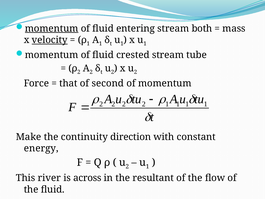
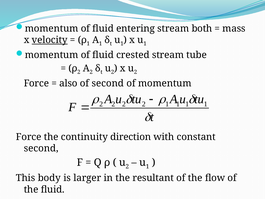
momentum underline: present -> none (52, 28)
that: that -> also (68, 83)
Make: Make -> Force (29, 137)
energy: energy -> second (41, 148)
river: river -> body (49, 178)
across: across -> larger (87, 178)
